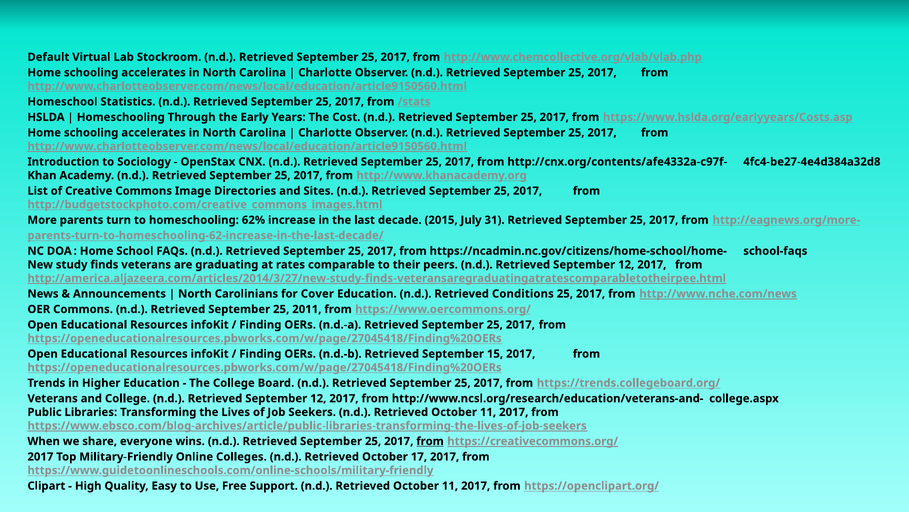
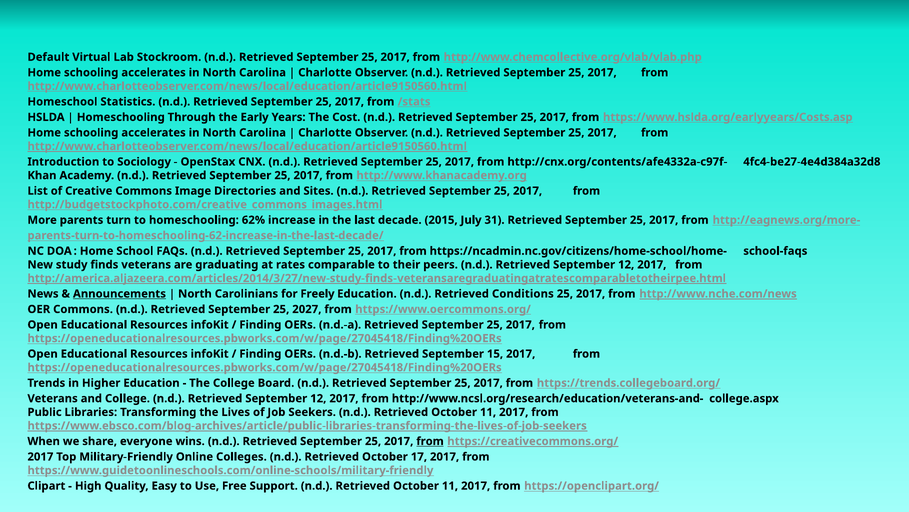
Announcements underline: none -> present (119, 293)
Cover: Cover -> Freely (317, 293)
2011: 2011 -> 2027 (307, 309)
